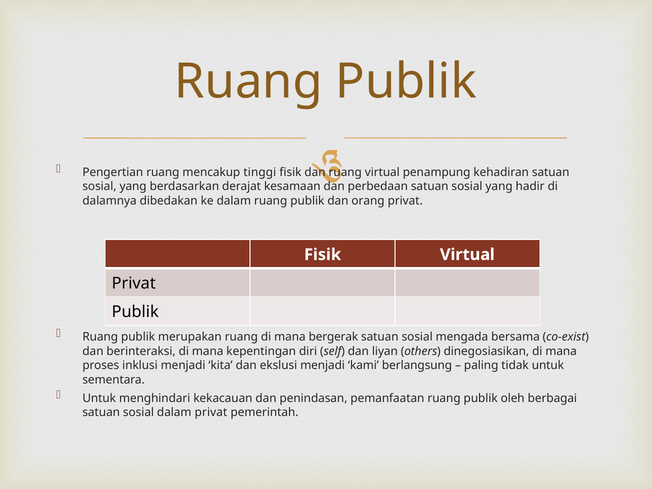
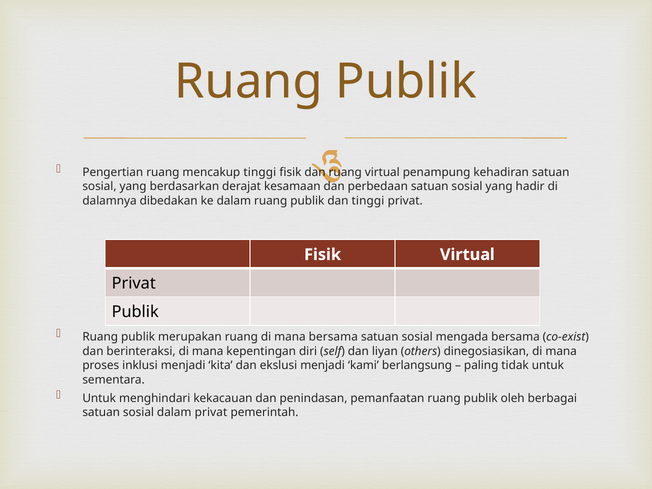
dan orang: orang -> tinggi (368, 201)
mana bergerak: bergerak -> bersama (333, 337)
